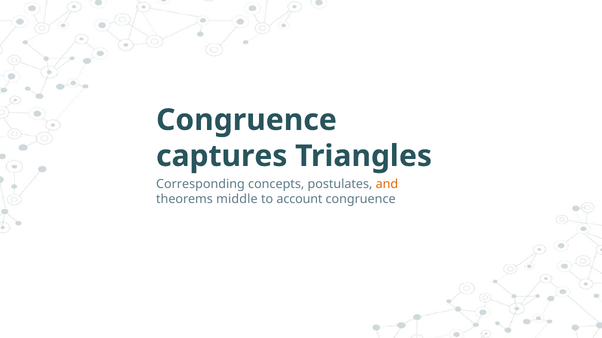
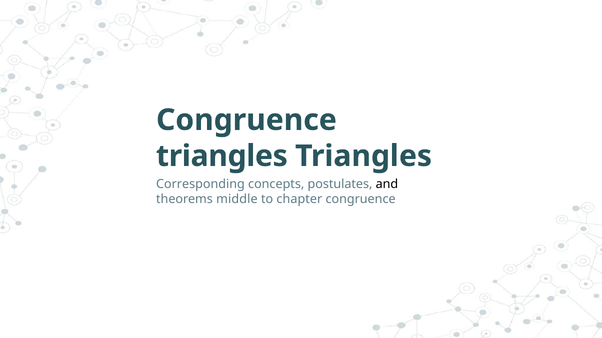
captures: captures -> triangles (222, 156)
and colour: orange -> black (387, 184)
account: account -> chapter (299, 199)
